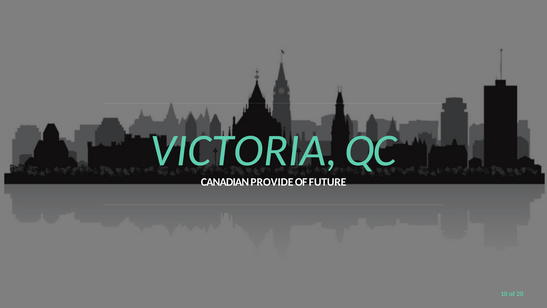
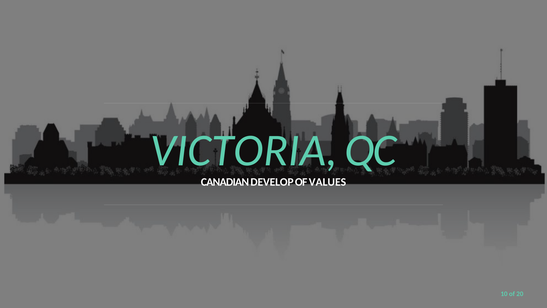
PROVIDE: PROVIDE -> DEVELOP (272, 182)
FUTURE: FUTURE -> VALUES (327, 182)
